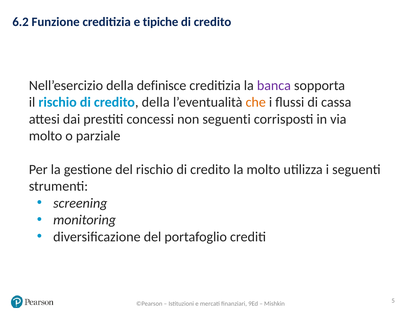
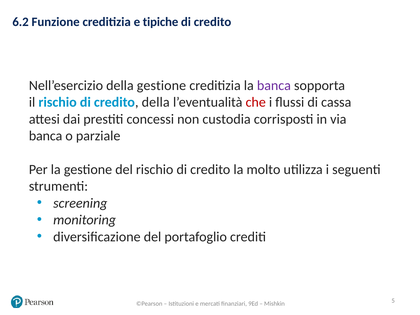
della definisce: definisce -> gestione (161, 86)
che colour: orange -> red (256, 102)
non seguenti: seguenti -> custodia (227, 119)
molto: molto -> banca (46, 136)
